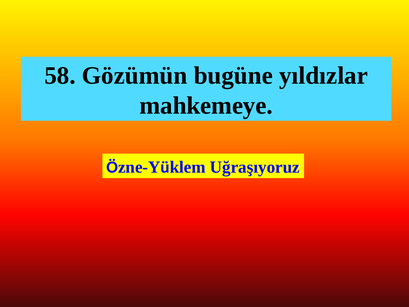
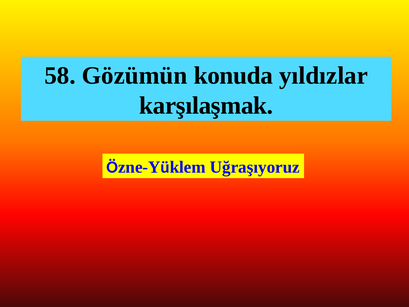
bugüne: bugüne -> konuda (233, 75)
mahkemeye: mahkemeye -> karşılaşmak (206, 105)
